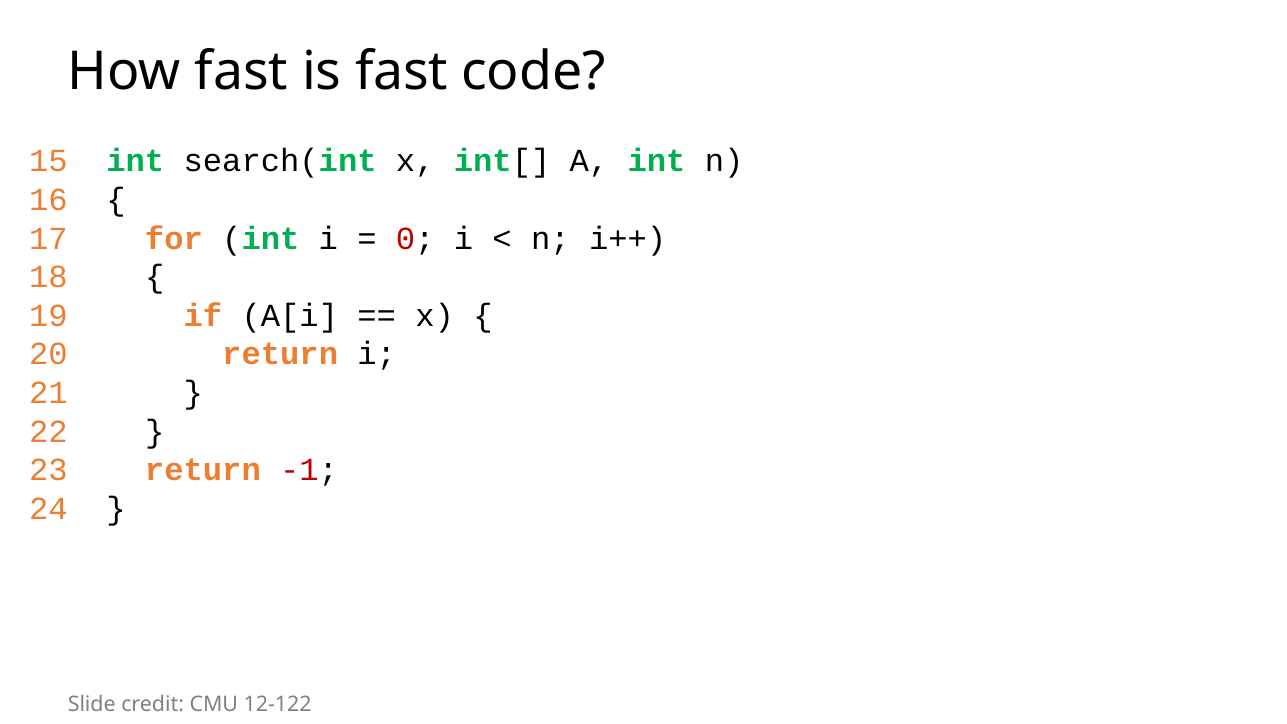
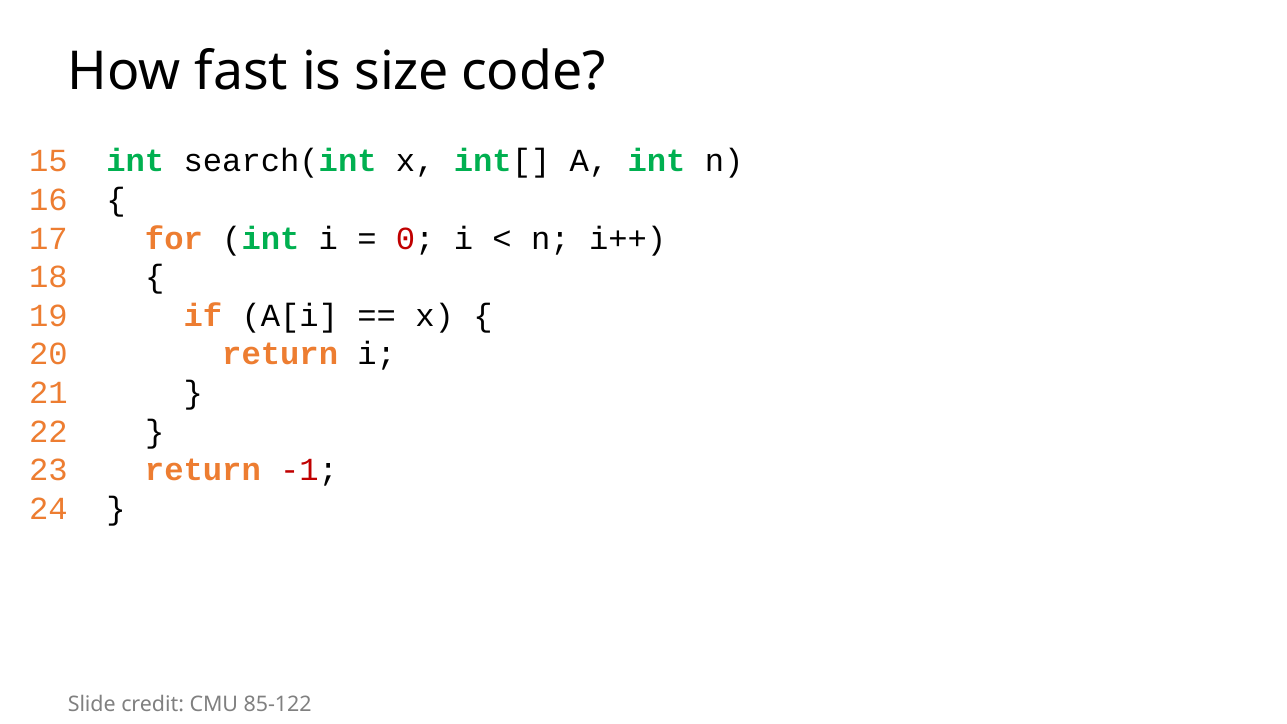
is fast: fast -> size (402, 72)
12-122: 12-122 -> 85-122 (278, 704)
